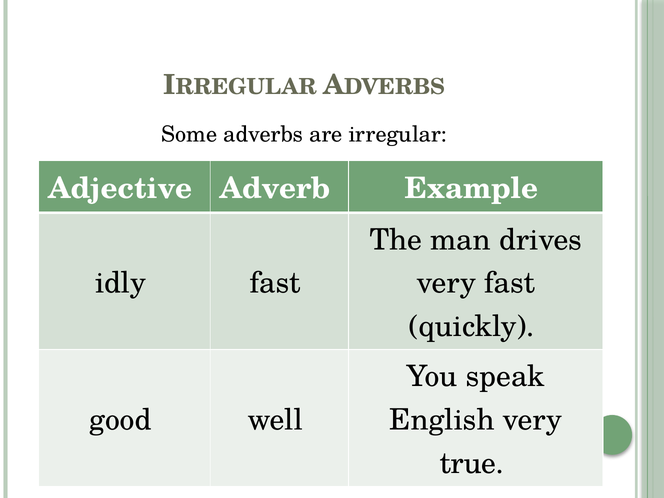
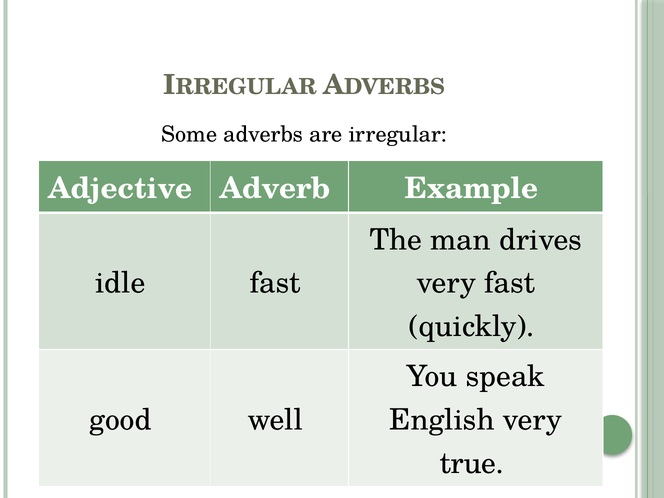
idly: idly -> idle (120, 283)
